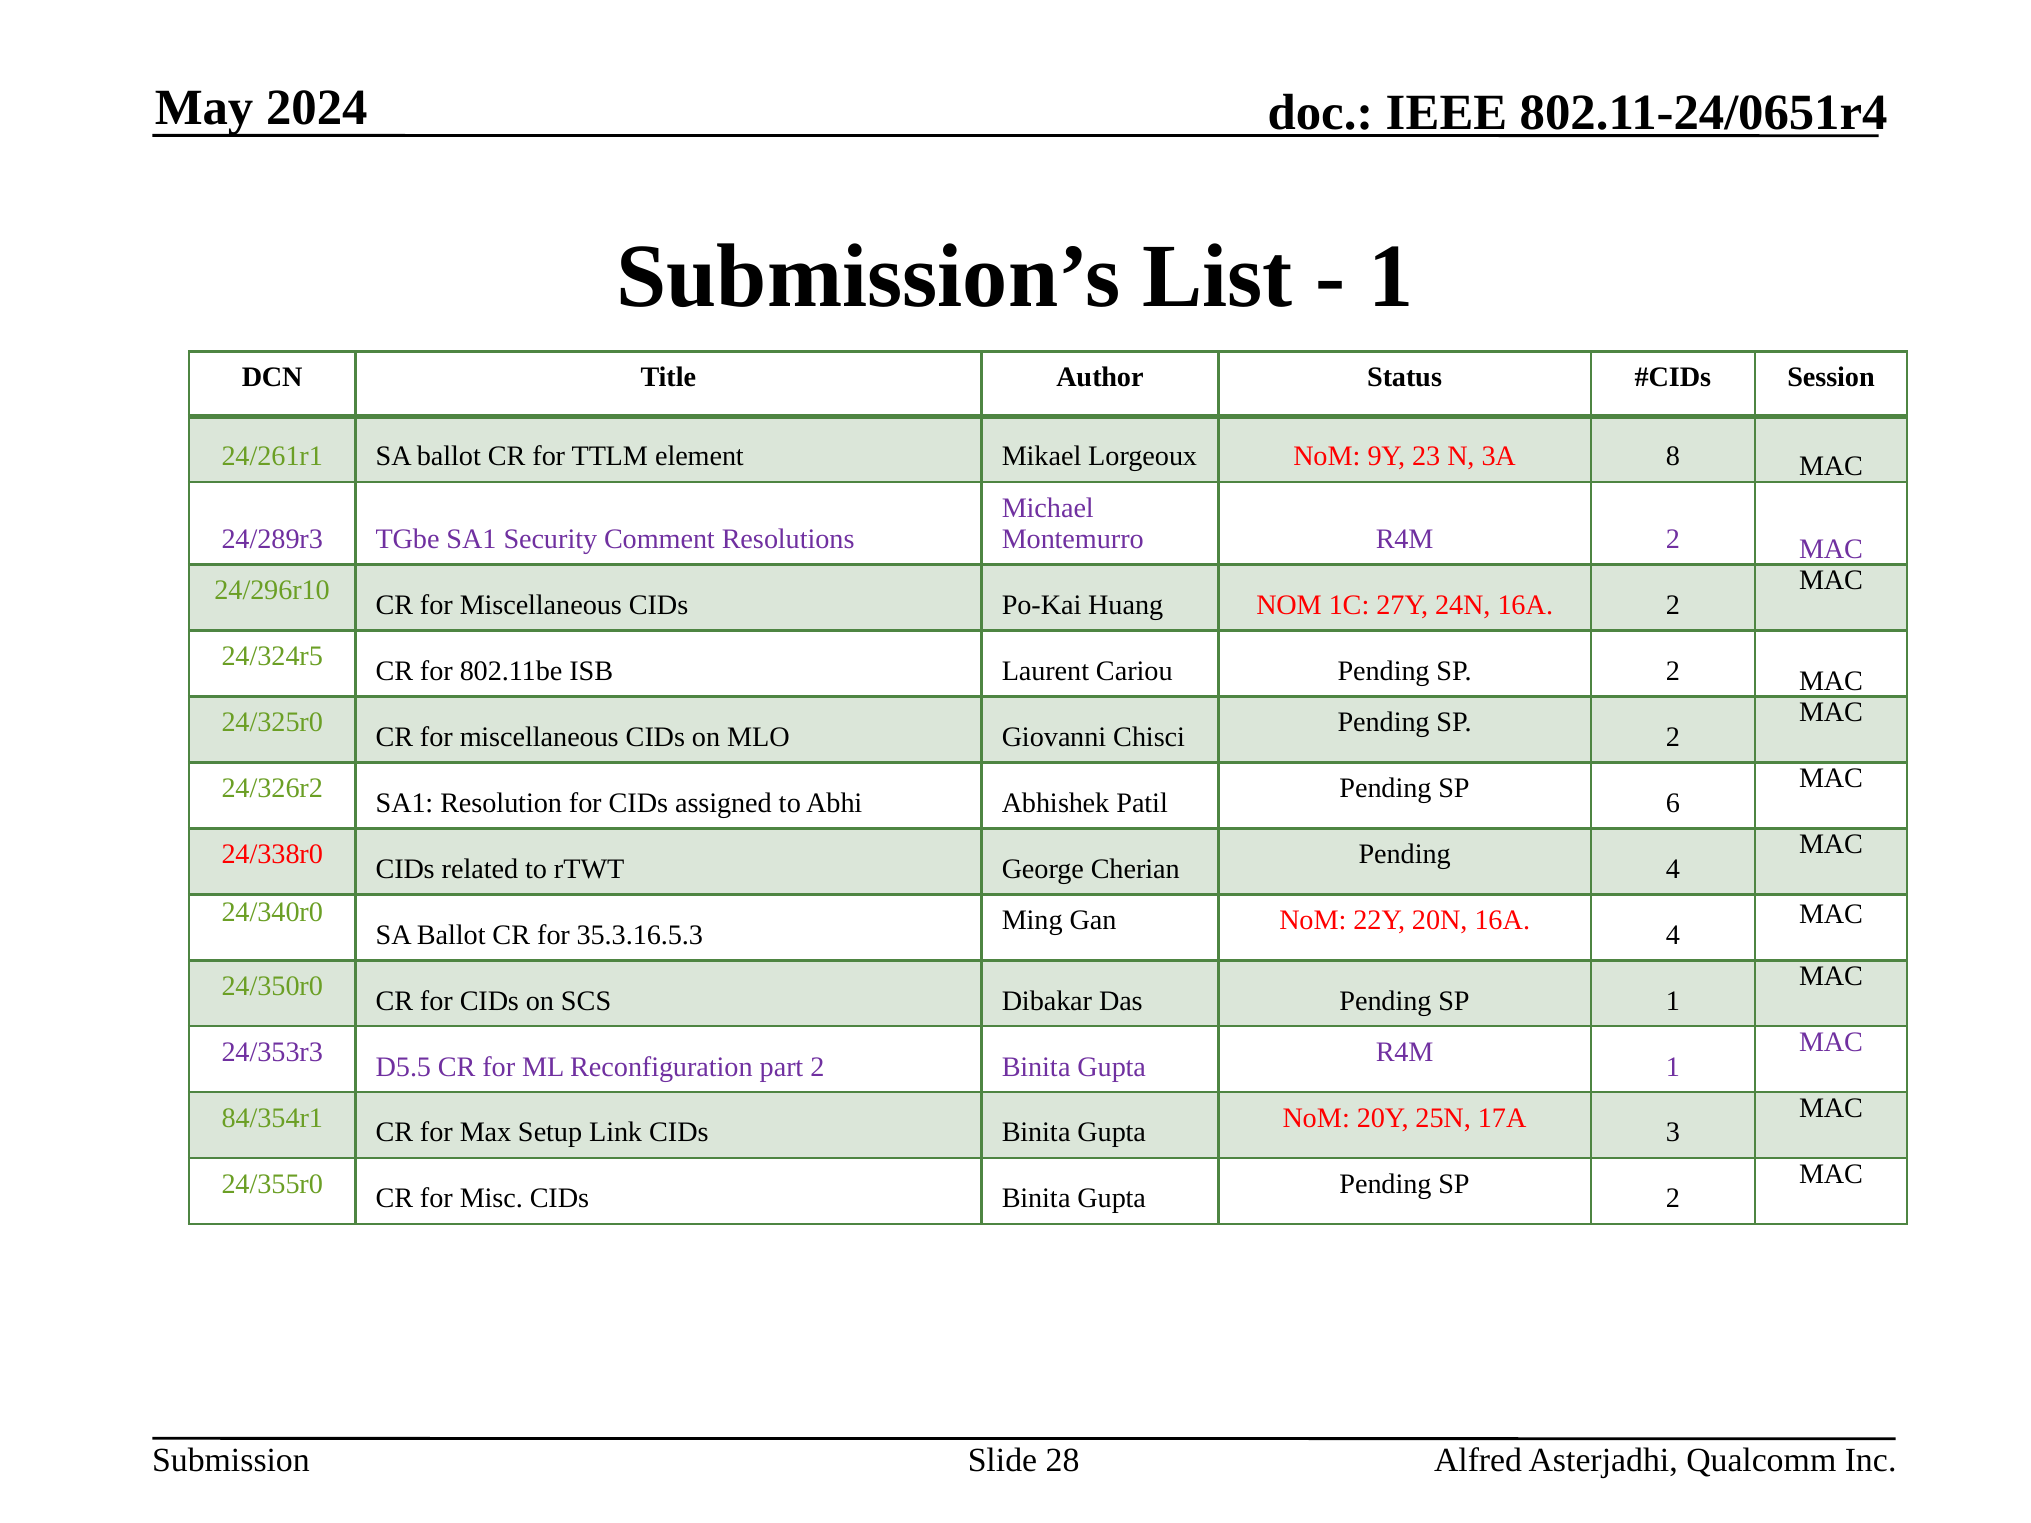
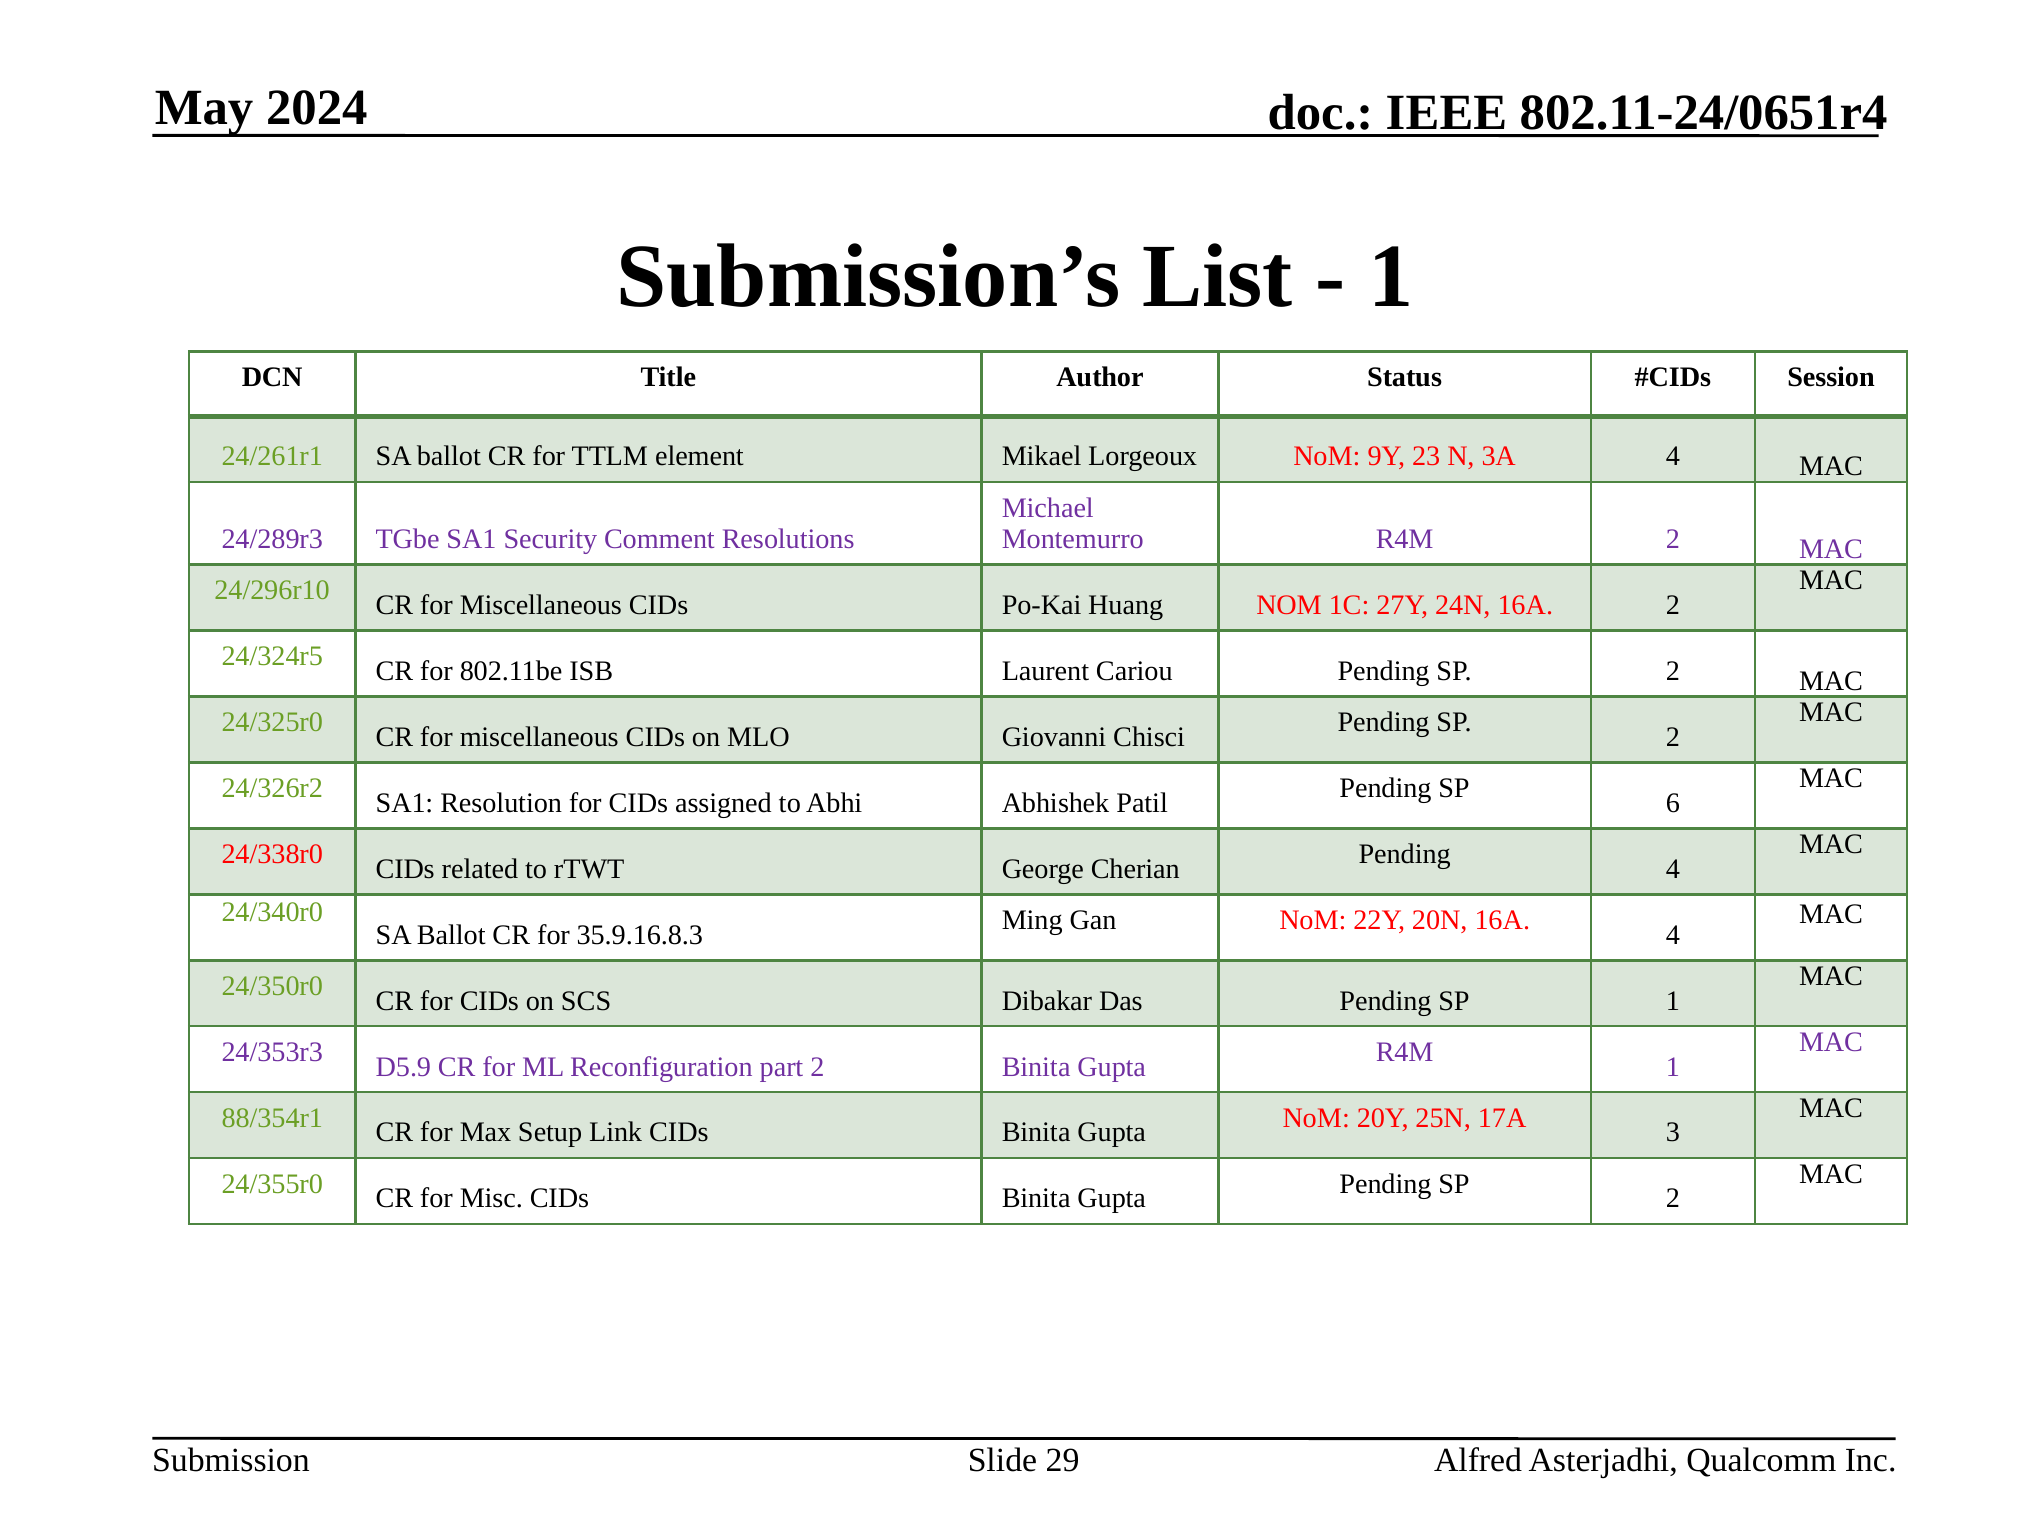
3A 8: 8 -> 4 (1673, 457)
35.3.16.5.3: 35.3.16.5.3 -> 35.9.16.8.3 (640, 935)
D5.5: D5.5 -> D5.9 (403, 1067)
84/354r1: 84/354r1 -> 88/354r1 (272, 1118)
28: 28 -> 29 (1063, 1461)
